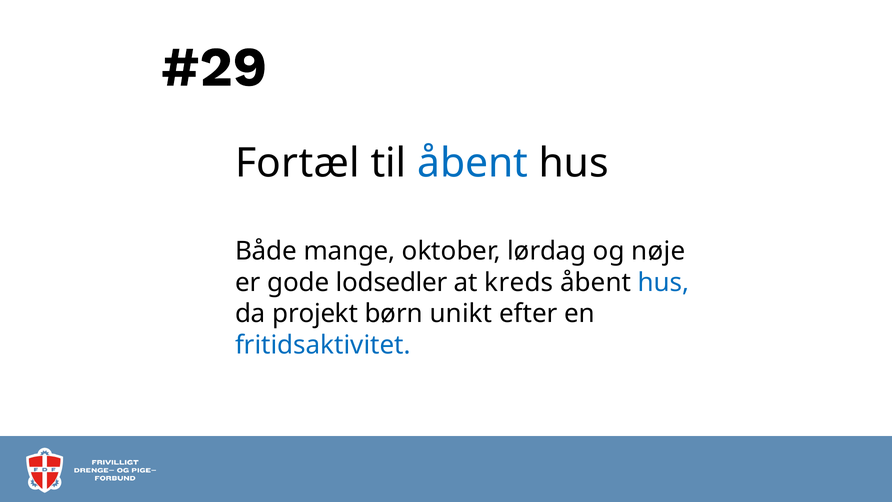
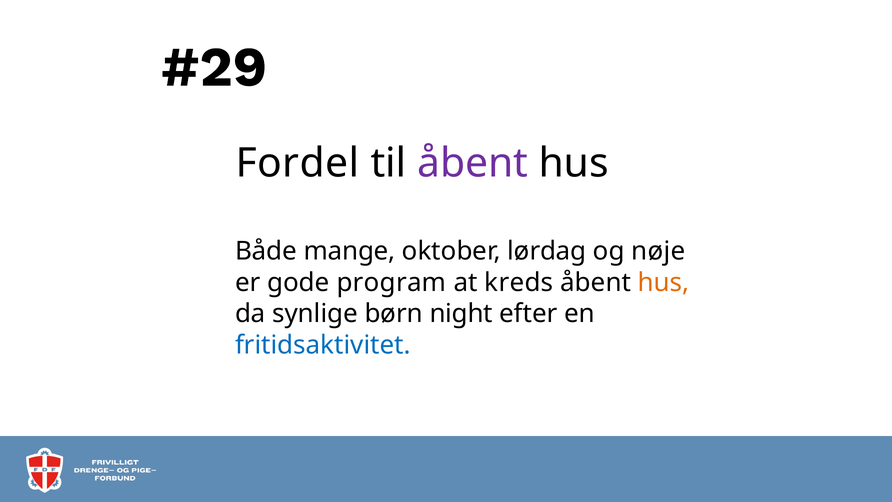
Fortæl: Fortæl -> Fordel (297, 163)
åbent colour: blue -> purple (473, 163)
lodsedler: lodsedler -> program (391, 282)
hus colour: blue -> orange (663, 282)
projekt: projekt -> synlige (315, 314)
unikt: unikt -> night (461, 314)
